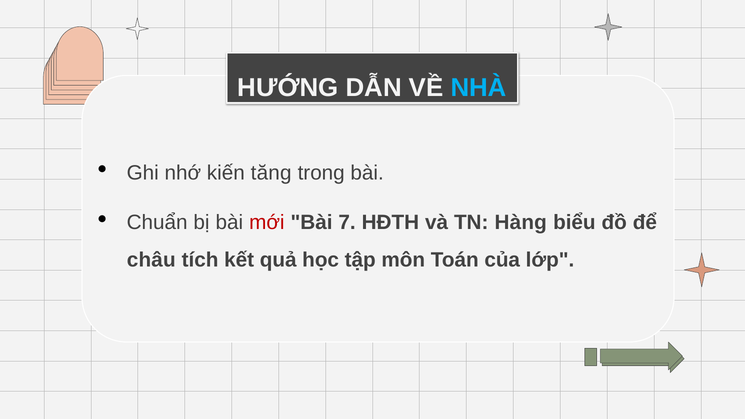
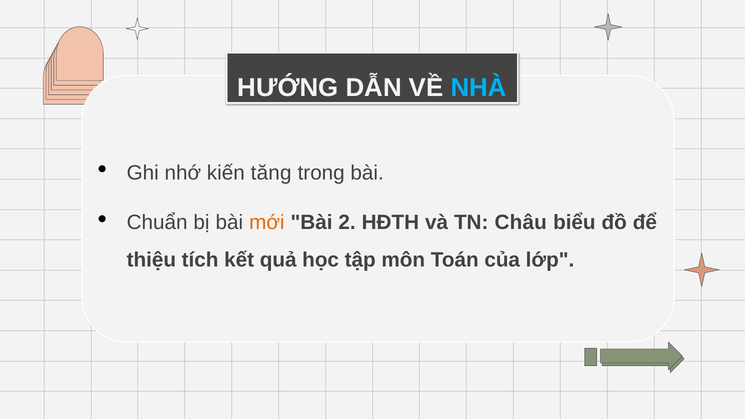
mới colour: red -> orange (267, 223)
7: 7 -> 2 (347, 223)
Hàng: Hàng -> Châu (521, 223)
châu: châu -> thiệu (151, 260)
